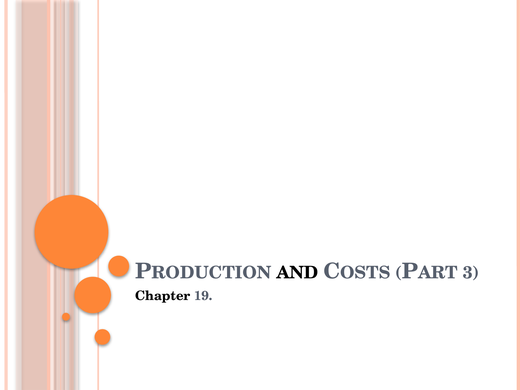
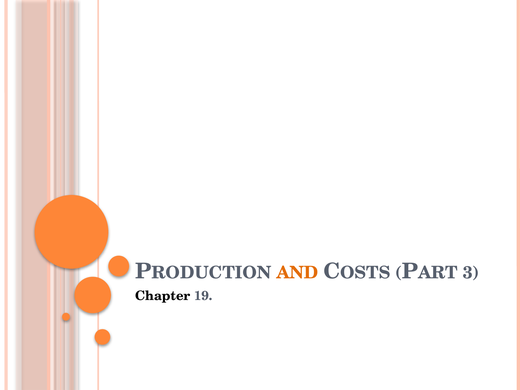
AND colour: black -> orange (297, 273)
